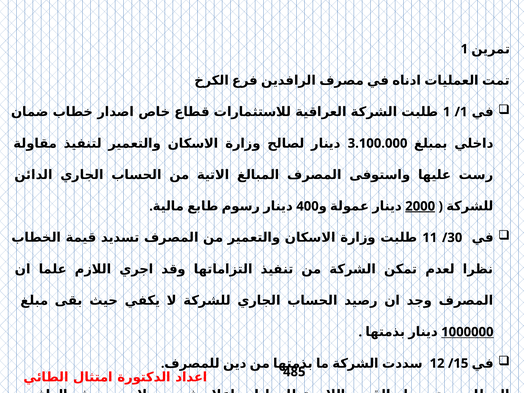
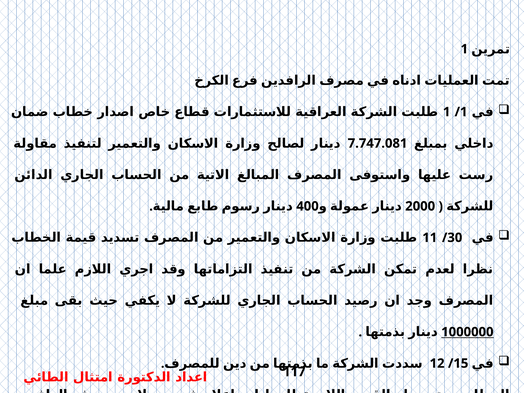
3.100.000: 3.100.000 -> 7.747.081 (378, 143)
2000 underline: present -> none (420, 206)
485: 485 -> 117 (294, 372)
